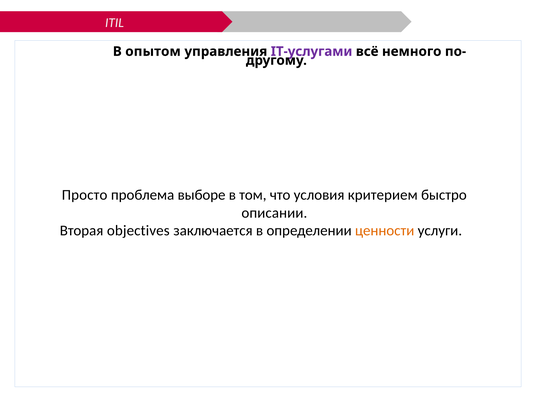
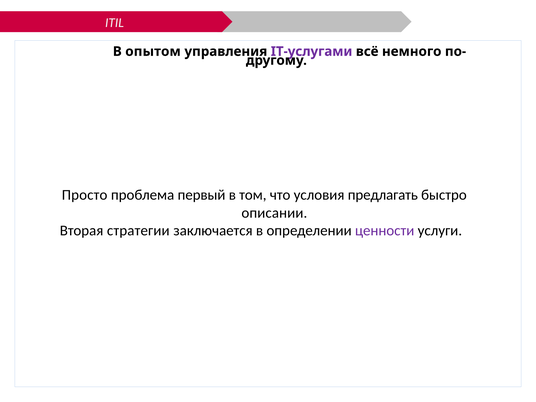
выборе: выборе -> первый (202, 195)
критерием: критерием -> предлагать (383, 195)
objectives: objectives -> стратегии (138, 231)
ценности colour: orange -> purple (385, 231)
